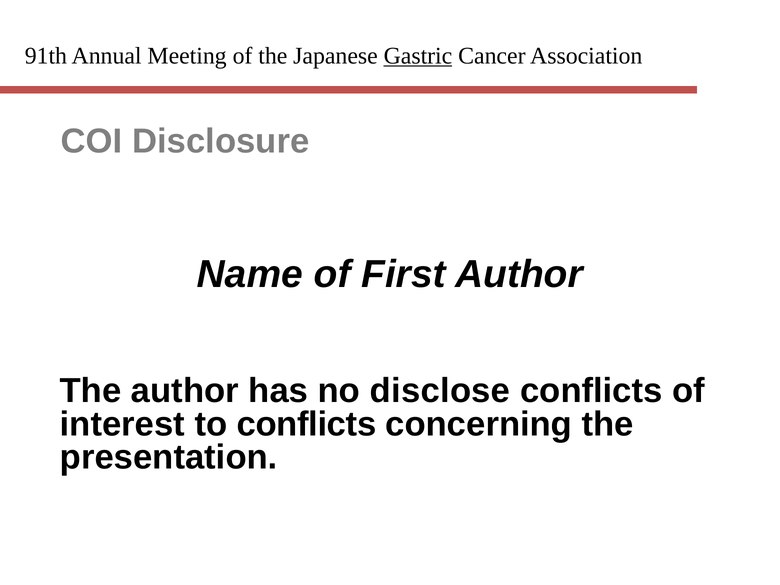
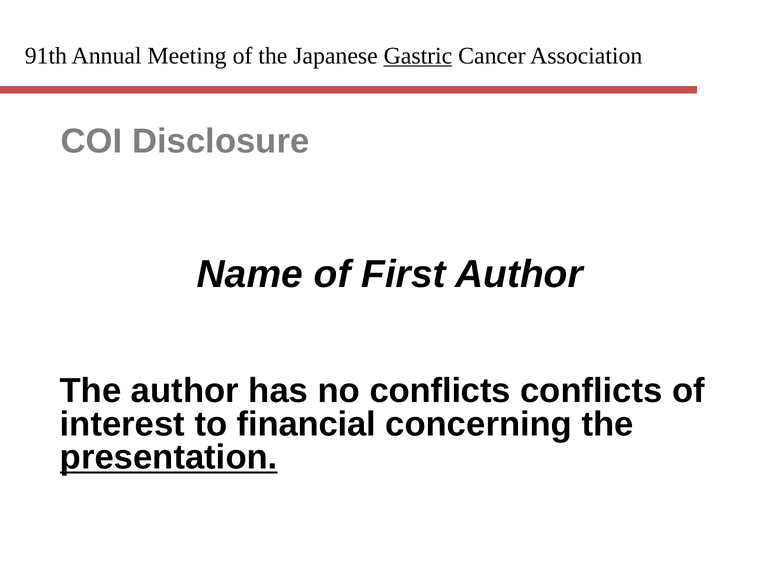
no disclose: disclose -> conflicts (440, 391)
to conflicts: conflicts -> financial (306, 424)
presentation underline: none -> present (169, 457)
